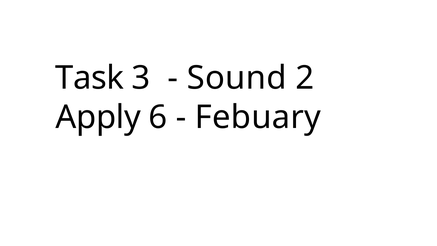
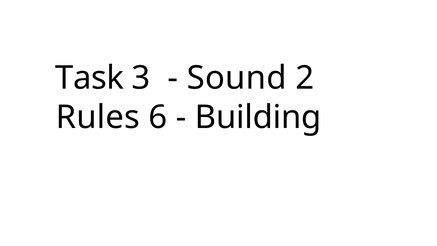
Apply: Apply -> Rules (98, 117)
Febuary: Febuary -> Building (258, 117)
